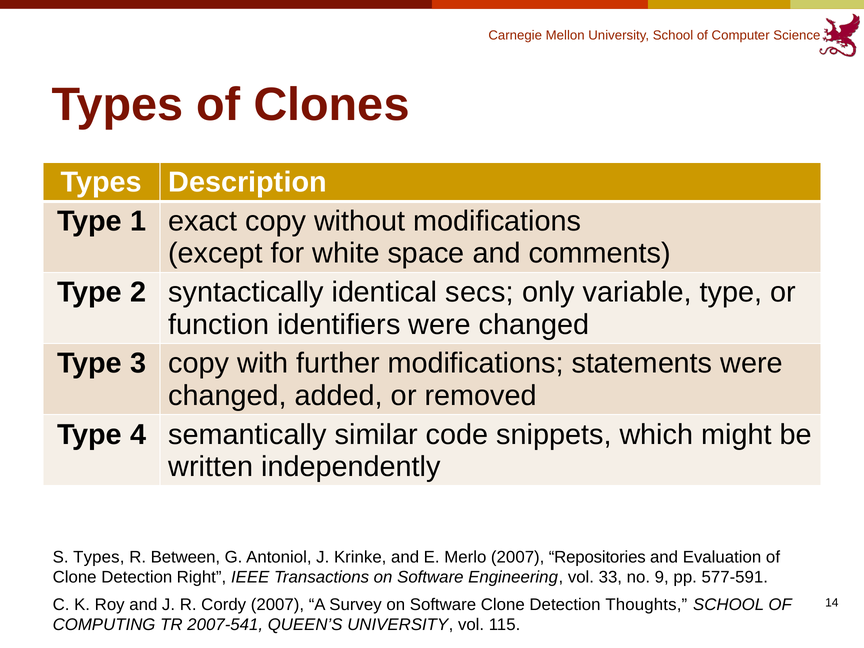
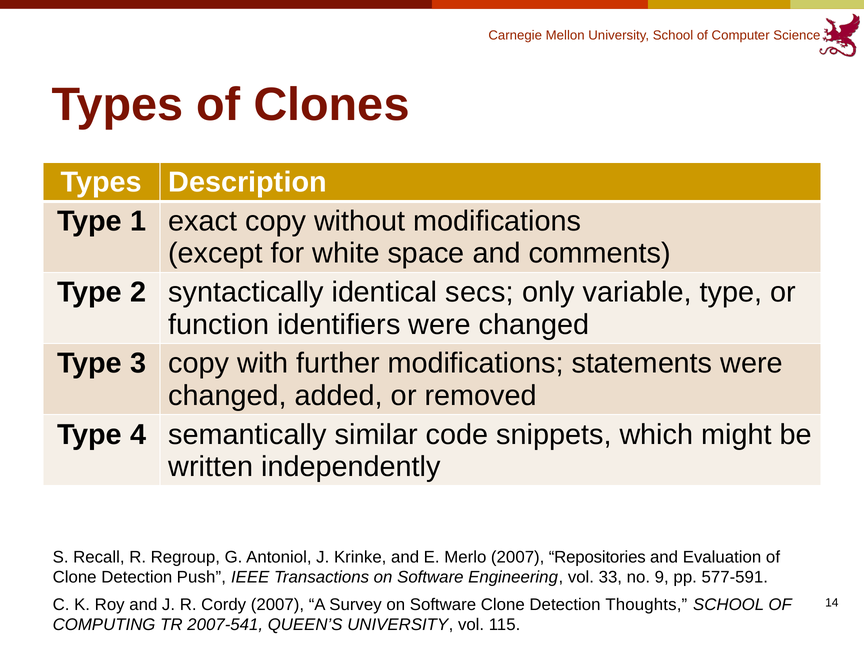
S Types: Types -> Recall (99, 557)
Between: Between -> Regroup (185, 557)
Right: Right -> Push (201, 577)
